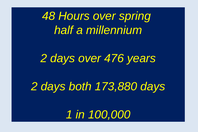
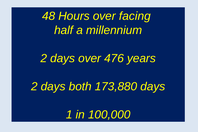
spring: spring -> facing (135, 16)
